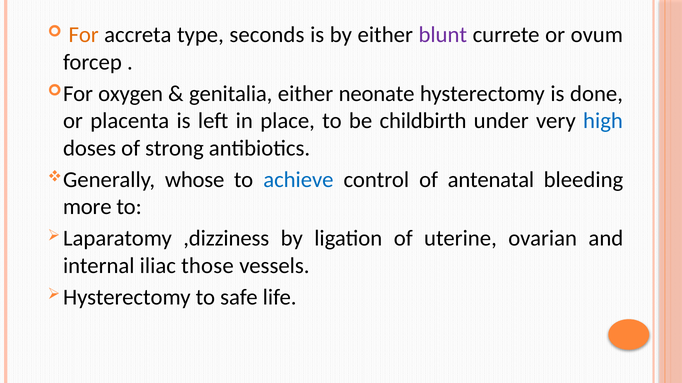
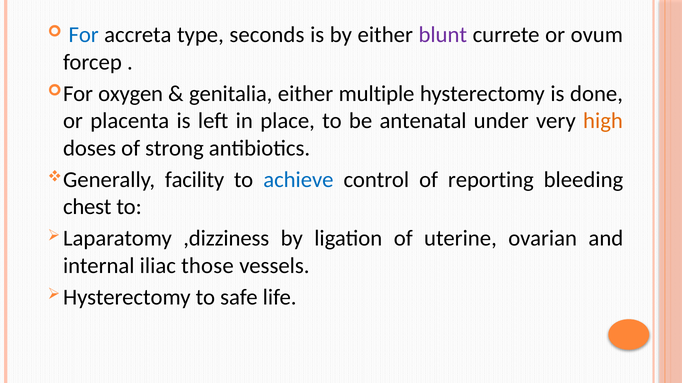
For colour: orange -> blue (84, 35)
neonate: neonate -> multiple (377, 94)
childbirth: childbirth -> antenatal (423, 121)
high colour: blue -> orange (603, 121)
whose: whose -> facility (195, 180)
antenatal: antenatal -> reporting (491, 180)
more: more -> chest (87, 207)
